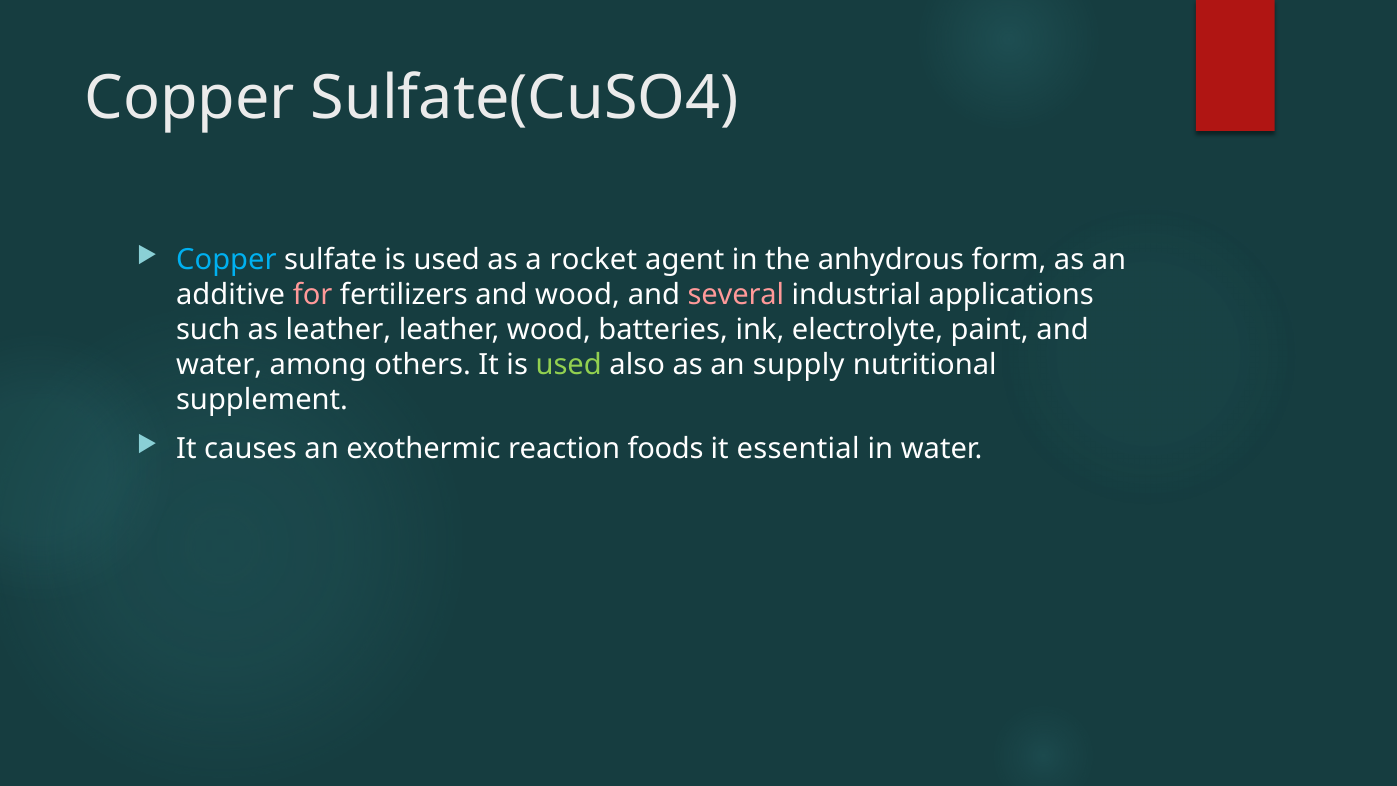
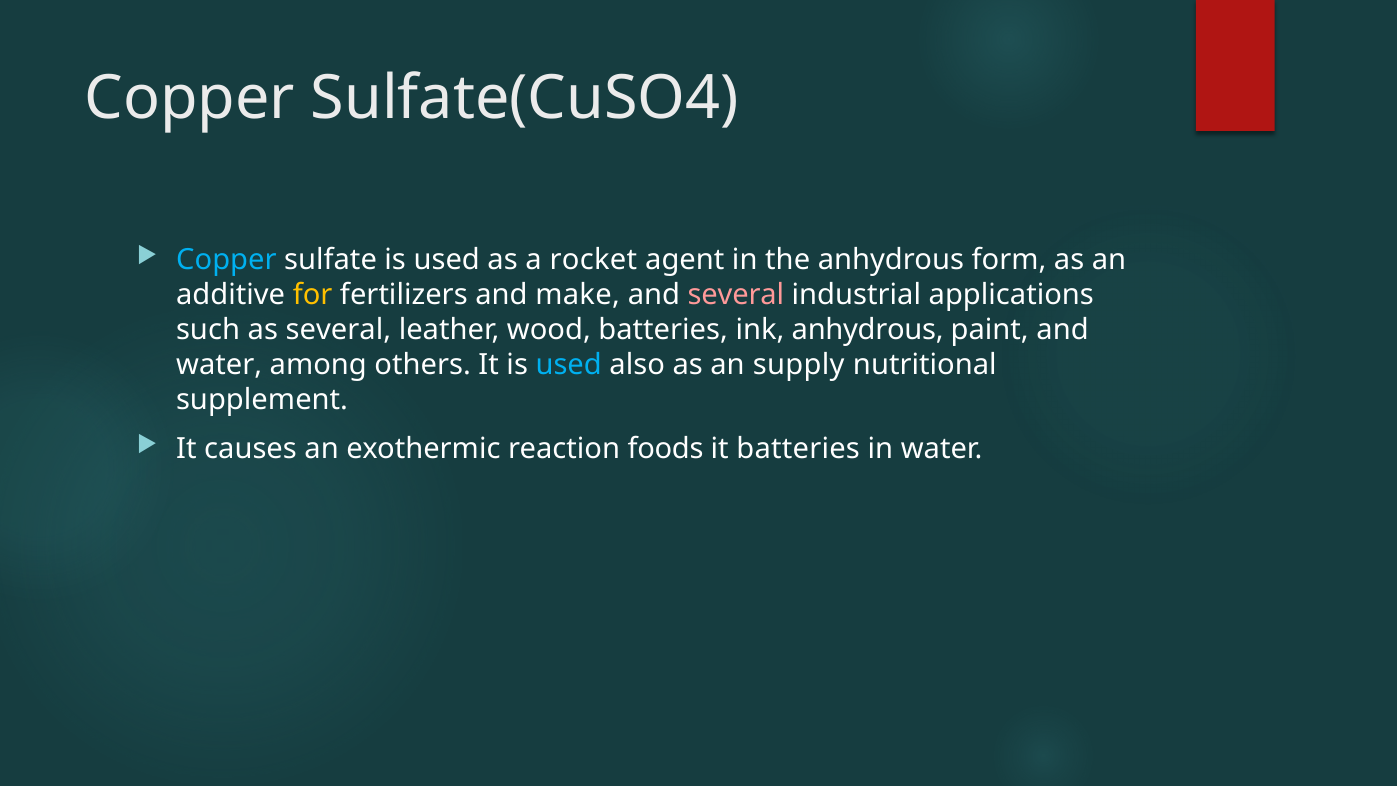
for colour: pink -> yellow (313, 295)
and wood: wood -> make (578, 295)
as leather: leather -> several (338, 330)
ink electrolyte: electrolyte -> anhydrous (868, 330)
used colour: light green -> light blue (569, 365)
it essential: essential -> batteries (798, 449)
